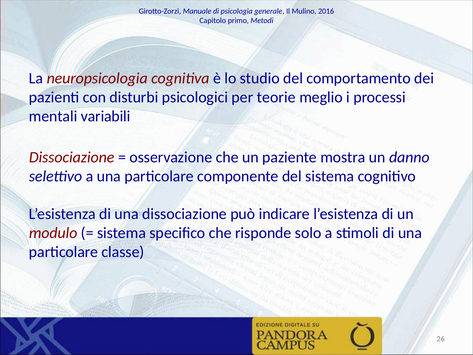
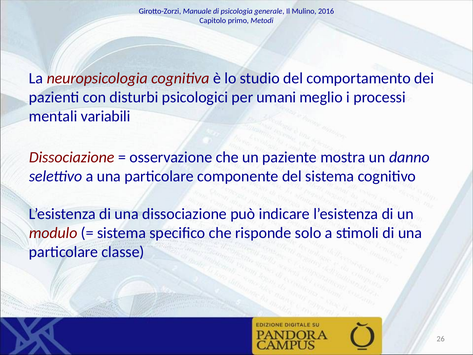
teorie: teorie -> umani (276, 97)
